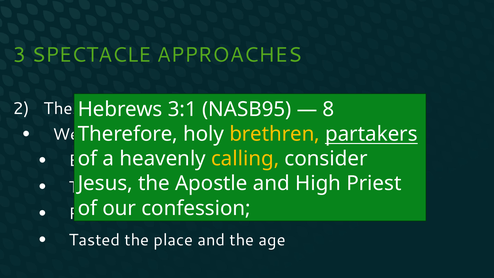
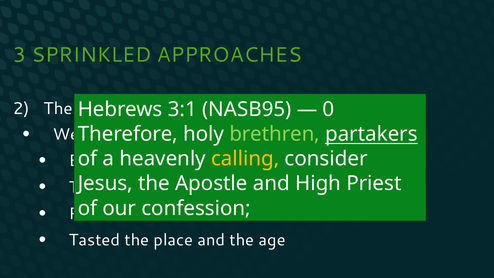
SPECTACLE: SPECTACLE -> SPRINKLED (91, 55)
8: 8 -> 0 (329, 109)
brethren colour: yellow -> light green (275, 134)
